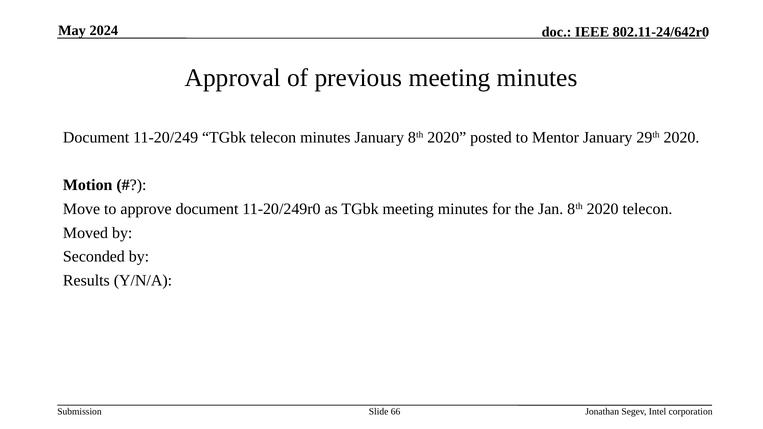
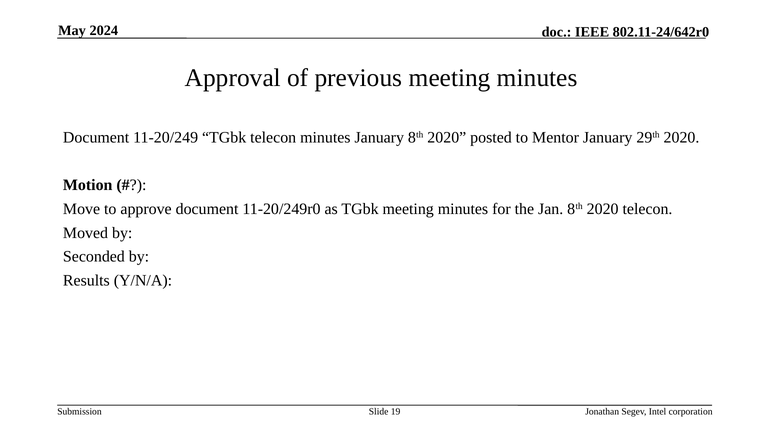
66: 66 -> 19 (396, 412)
